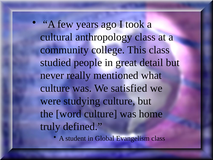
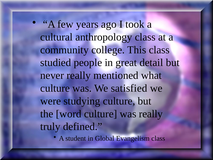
was home: home -> really (151, 114)
